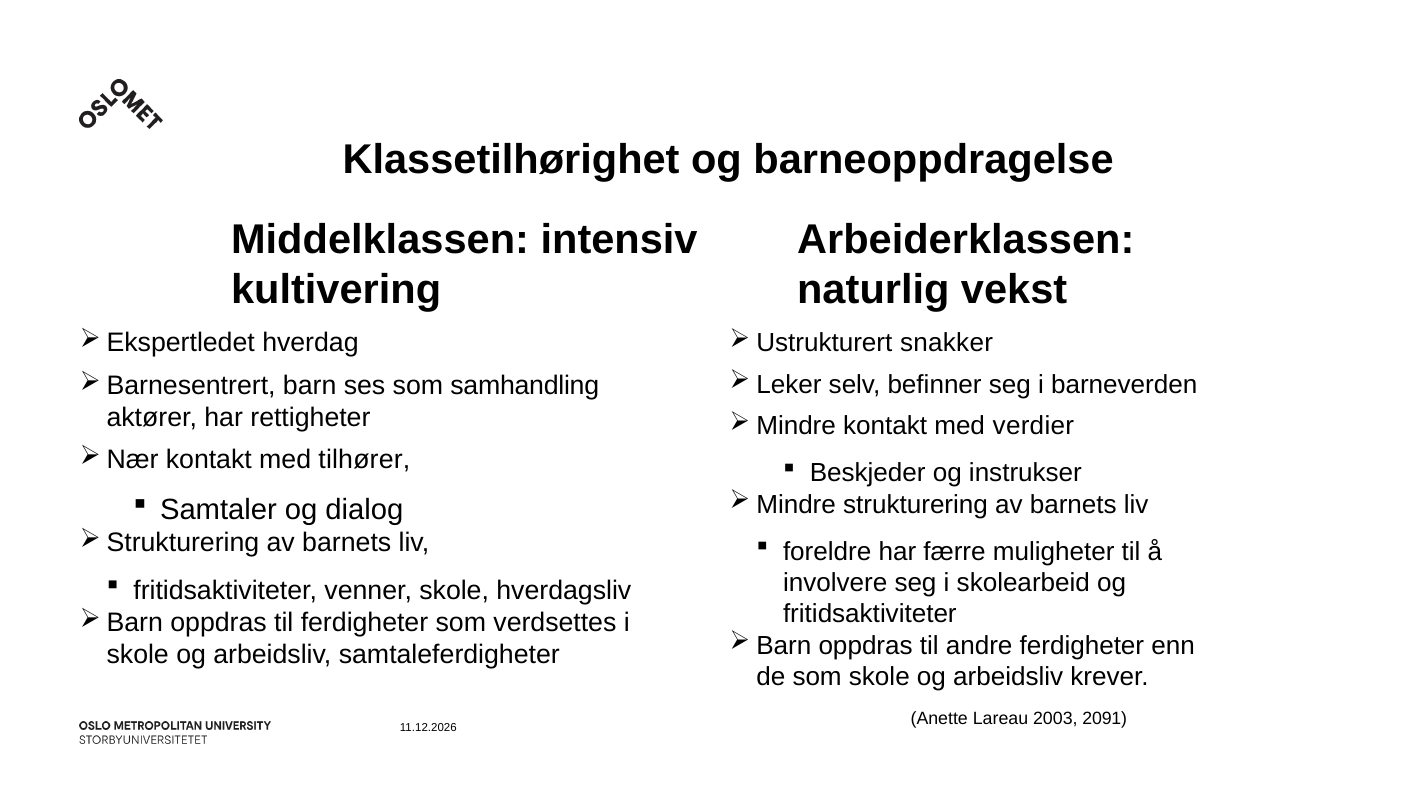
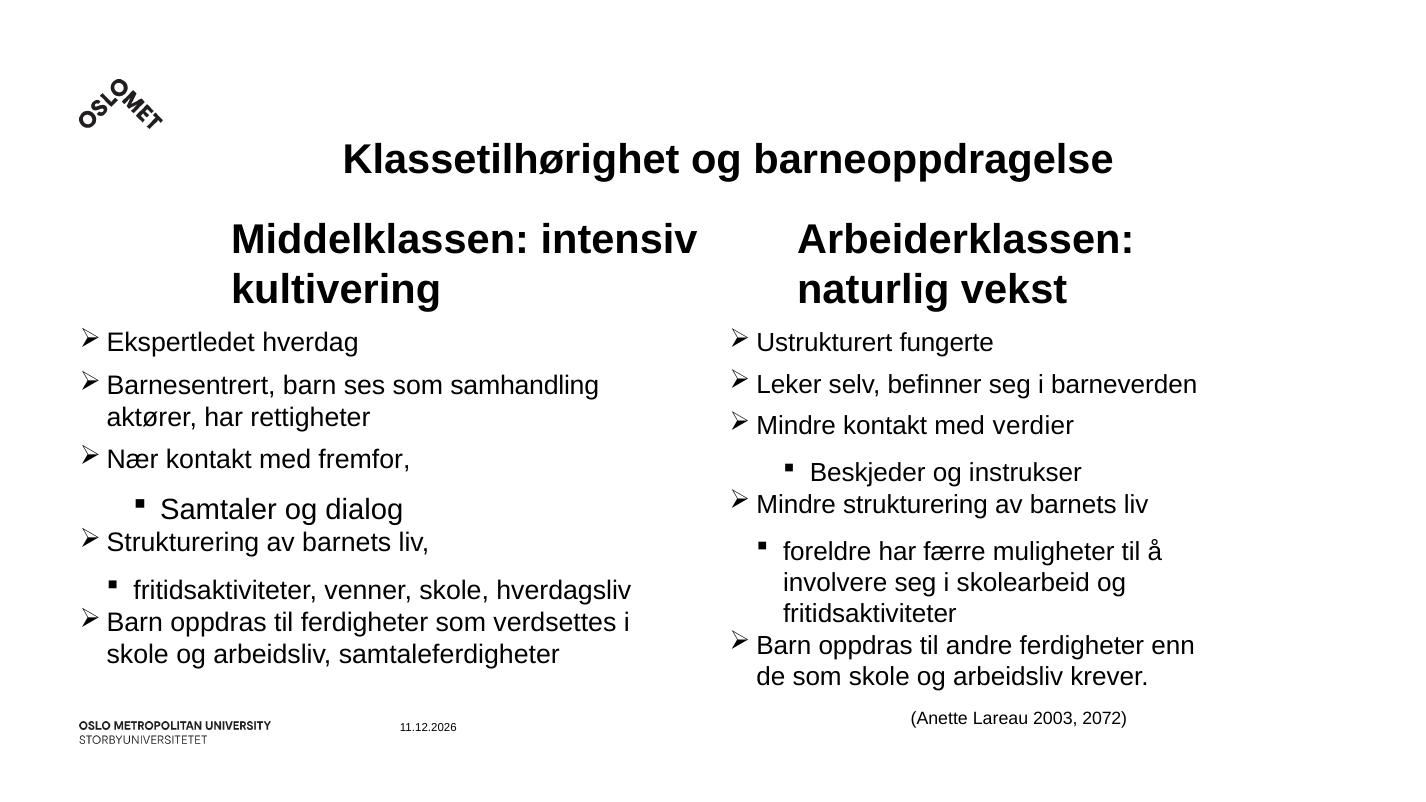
snakker: snakker -> fungerte (947, 343)
tilhører: tilhører -> fremfor (364, 460)
2091: 2091 -> 2072 (1105, 718)
